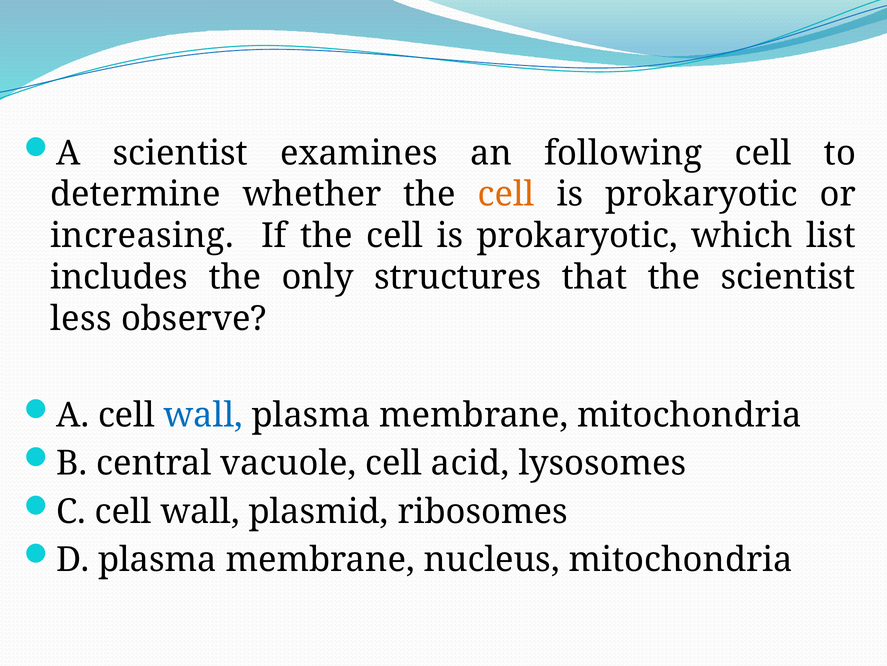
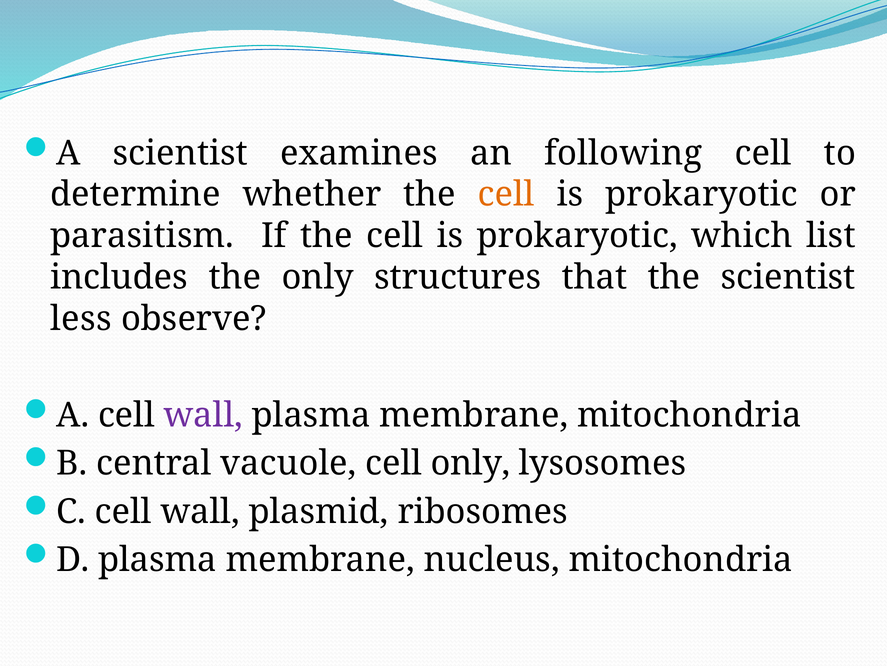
increasing: increasing -> parasitism (142, 236)
wall colour: blue -> purple (203, 415)
cell acid: acid -> only (471, 463)
